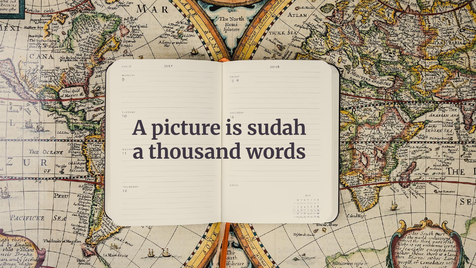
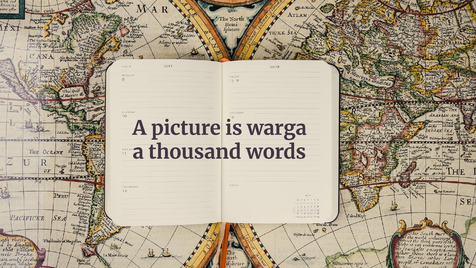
sudah: sudah -> warga (277, 128)
